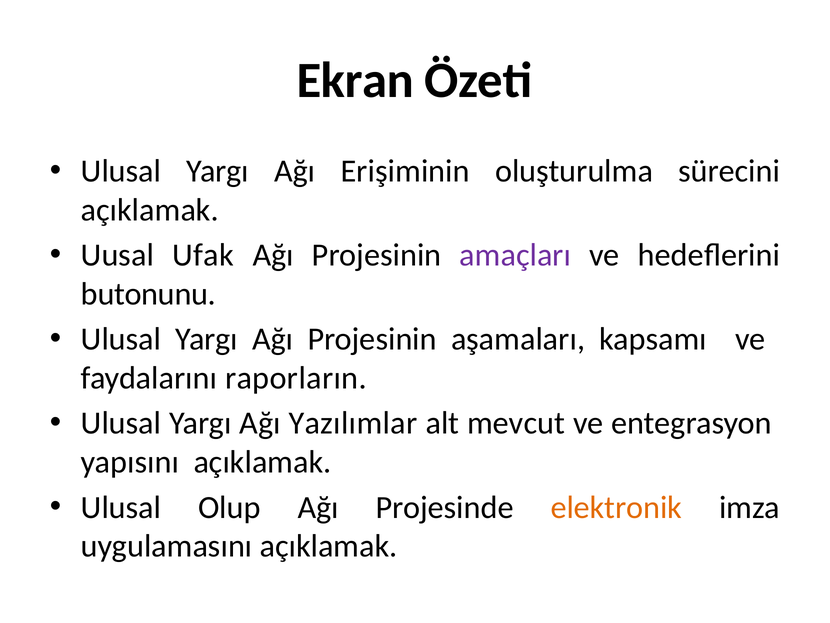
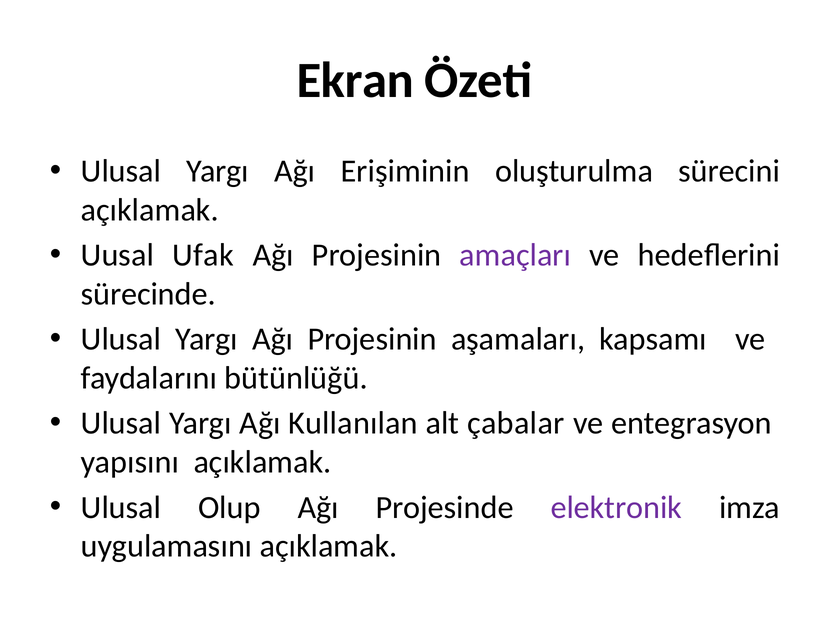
butonunu: butonunu -> sürecinde (148, 294)
raporların: raporların -> bütünlüğü (296, 378)
Yazılımlar: Yazılımlar -> Kullanılan (353, 423)
mevcut: mevcut -> çabalar (516, 423)
elektronik colour: orange -> purple (616, 507)
